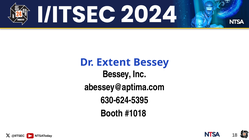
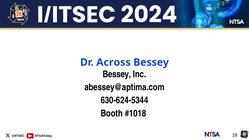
Extent: Extent -> Across (113, 62)
630-624-5395: 630-624-5395 -> 630-624-5344 (124, 100)
